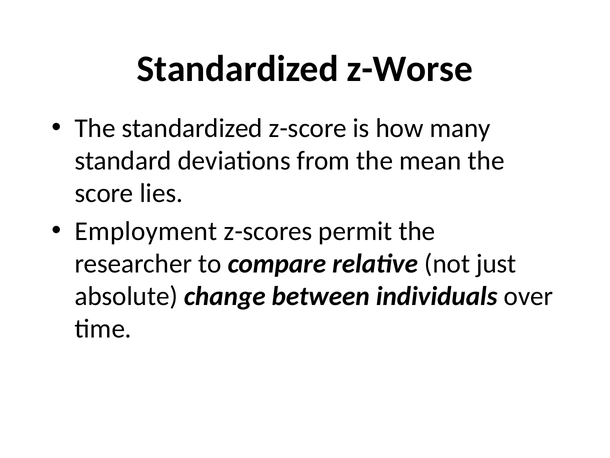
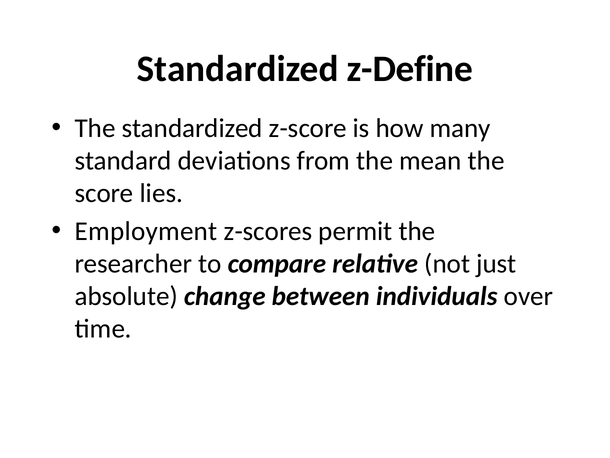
z-Worse: z-Worse -> z-Define (410, 69)
